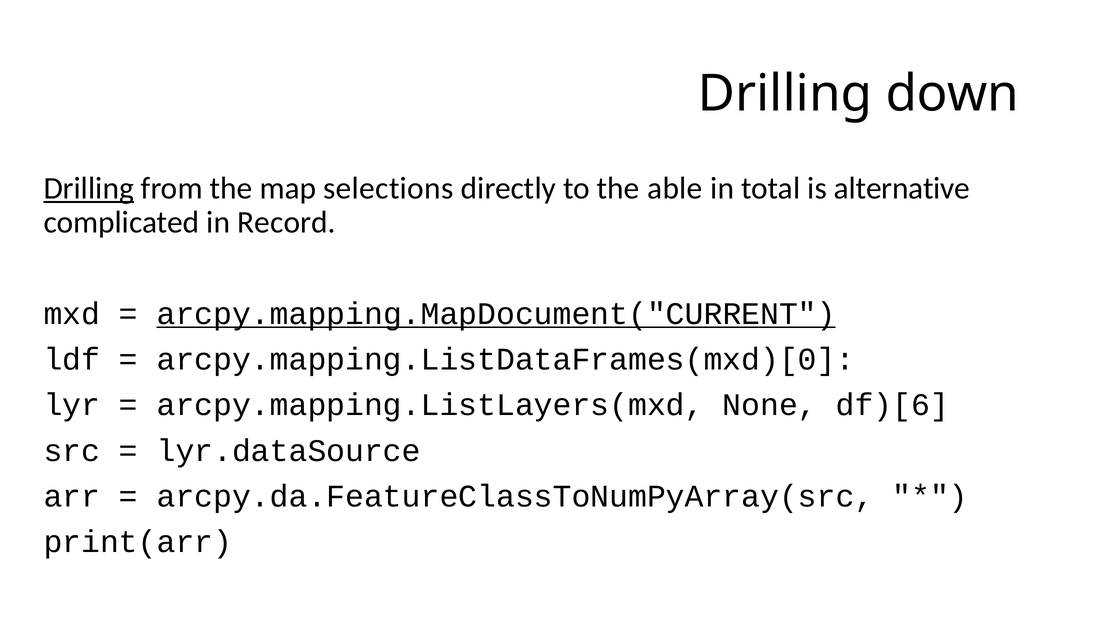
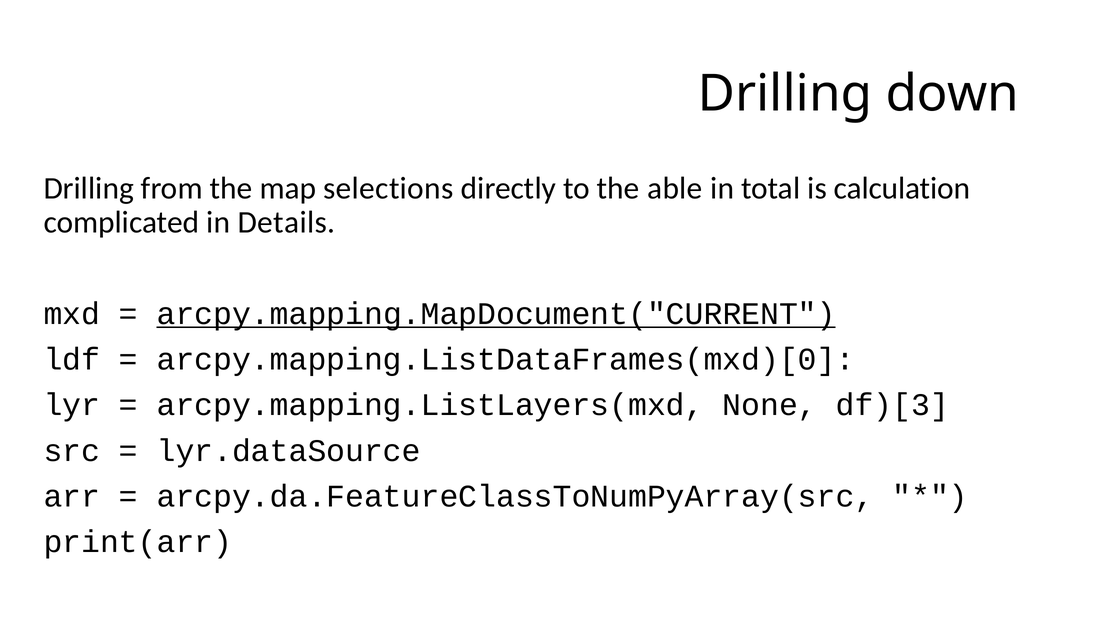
Drilling underline: present -> none (89, 188)
alternative: alternative -> calculation (902, 188)
Record: Record -> Details (286, 222)
df)[6: df)[6 -> df)[3 (892, 405)
